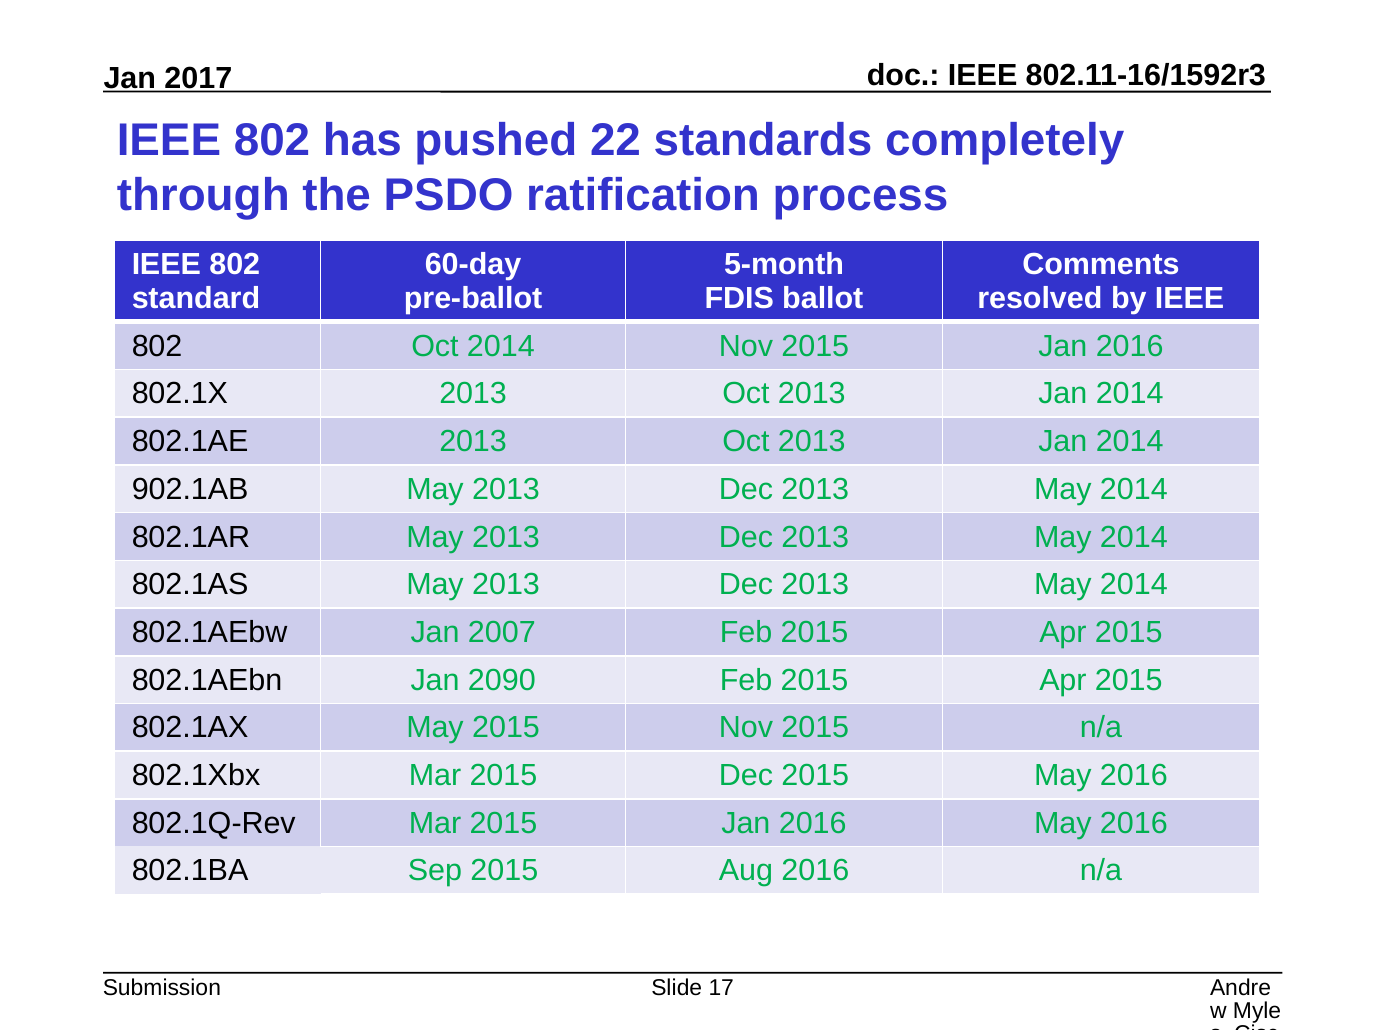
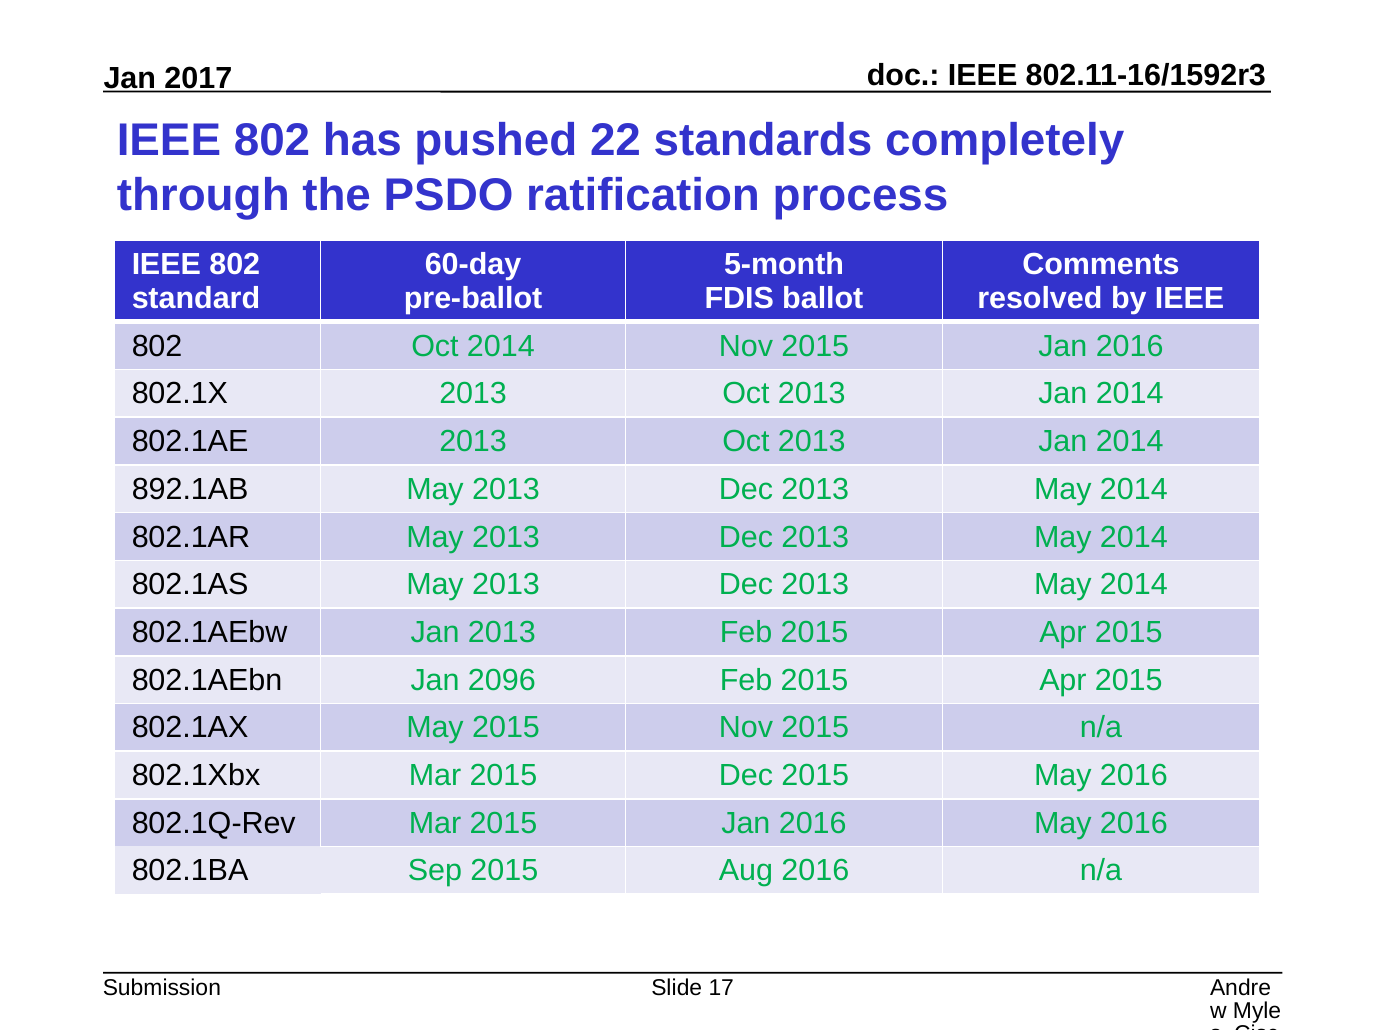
902.1AB: 902.1AB -> 892.1AB (190, 489)
Jan 2007: 2007 -> 2013 (502, 633)
2090: 2090 -> 2096 (502, 680)
